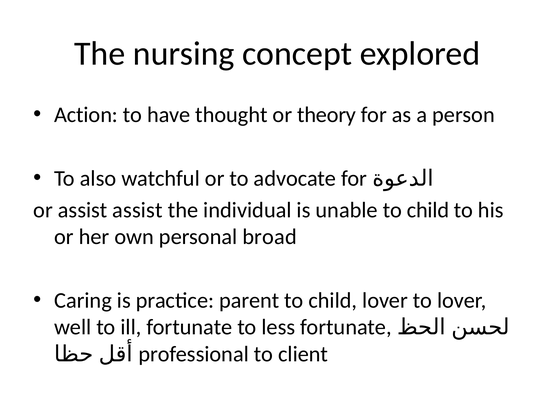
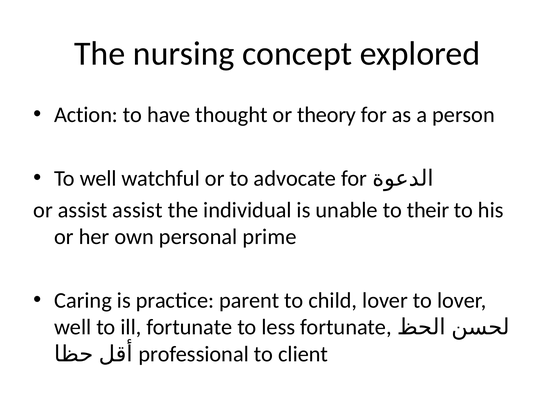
To also: also -> well (98, 178)
unable to child: child -> their (428, 210)
broad: broad -> prime (270, 237)
